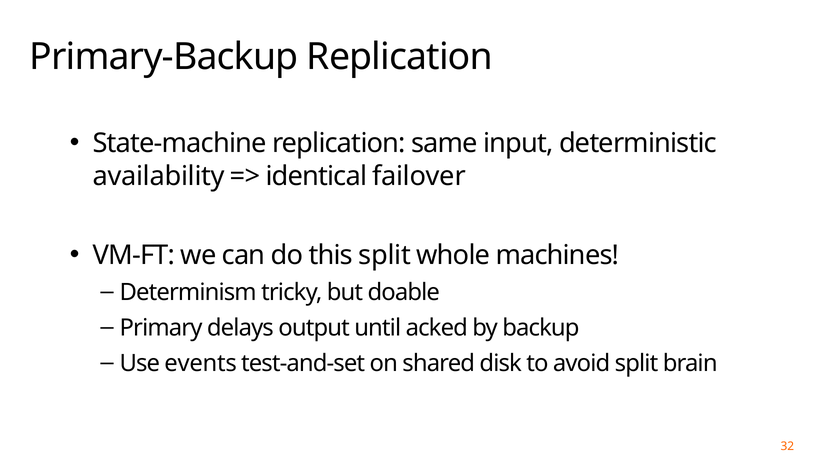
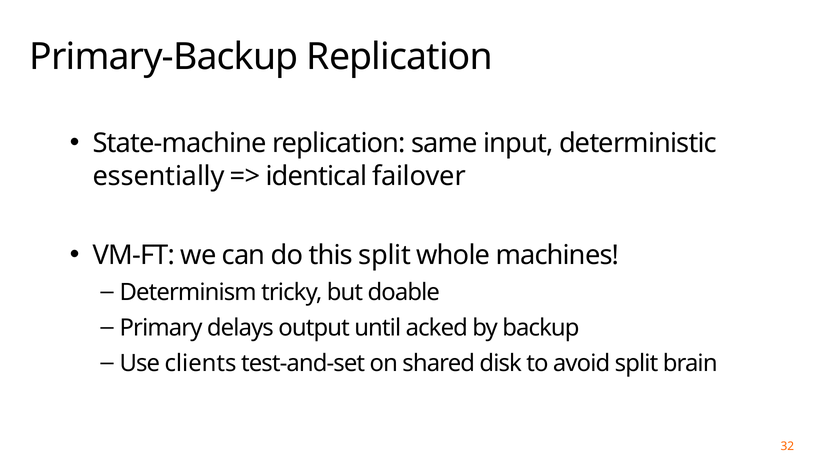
availability: availability -> essentially (159, 176)
events: events -> clients (200, 363)
